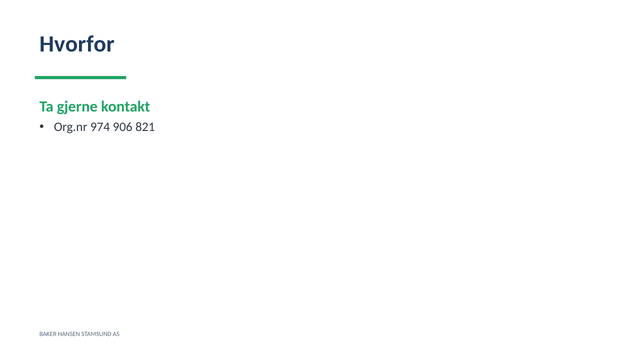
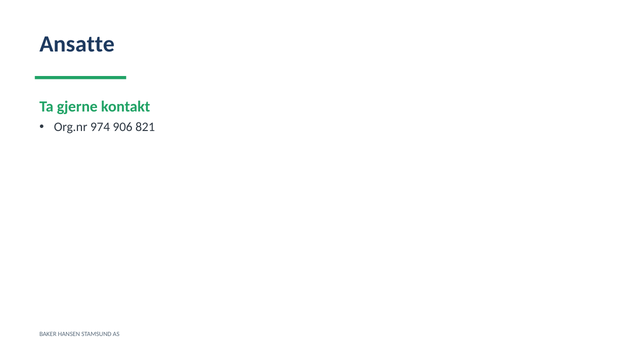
Hvorfor: Hvorfor -> Ansatte (77, 44)
